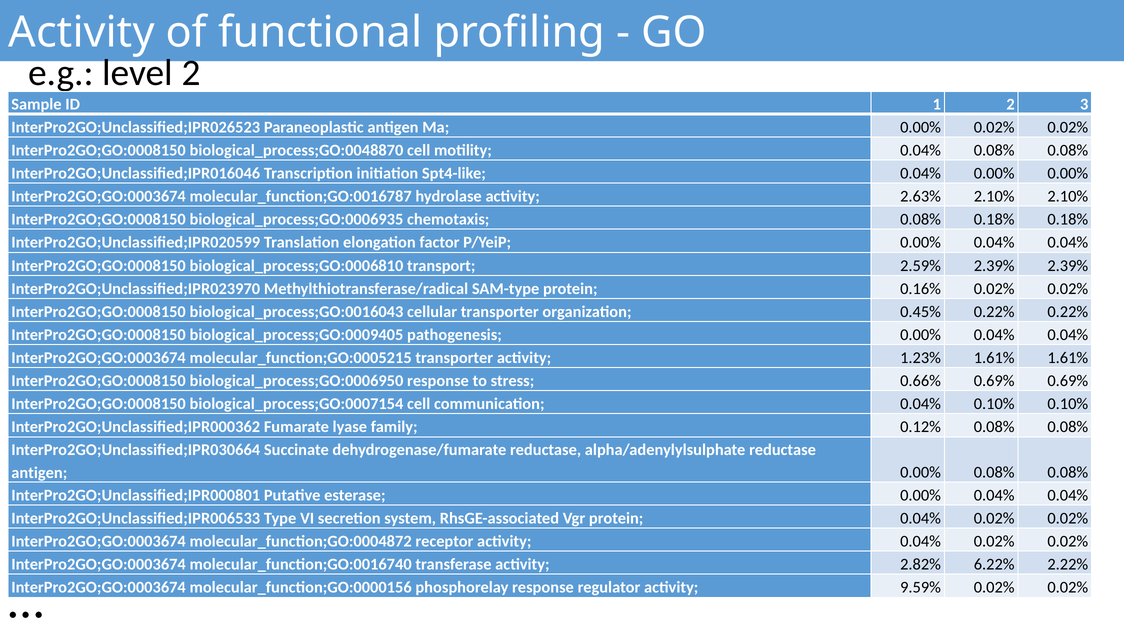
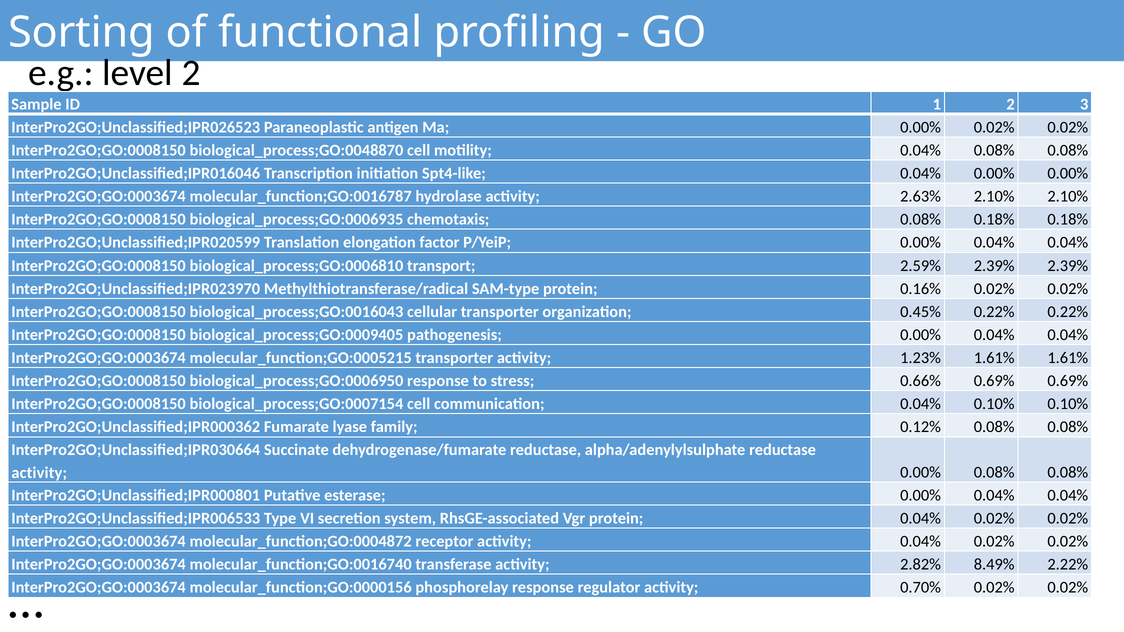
Activity: Activity -> Sorting (82, 32)
antigen: antigen -> activity (39, 473)
6.22%: 6.22% -> 8.49% (994, 565)
9.59%: 9.59% -> 0.70% (921, 588)
